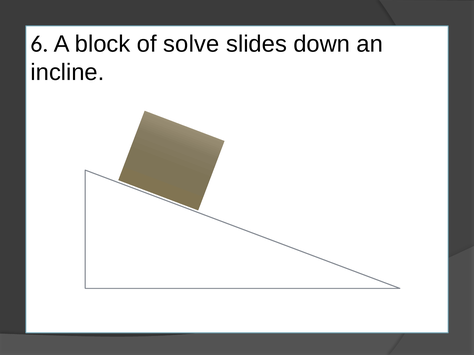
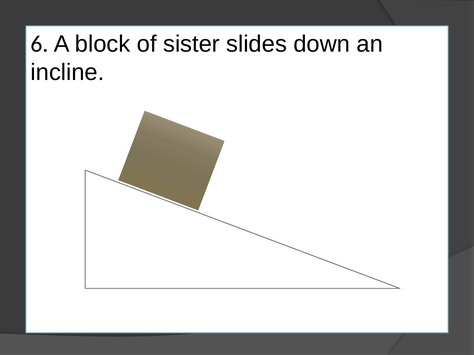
solve: solve -> sister (191, 44)
